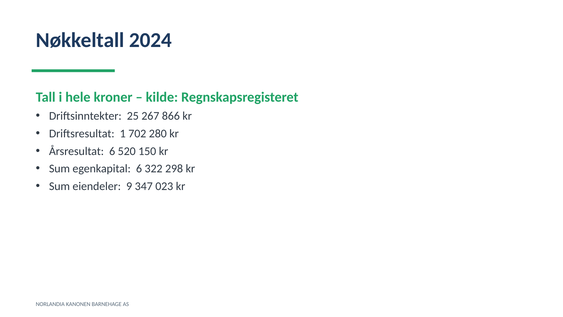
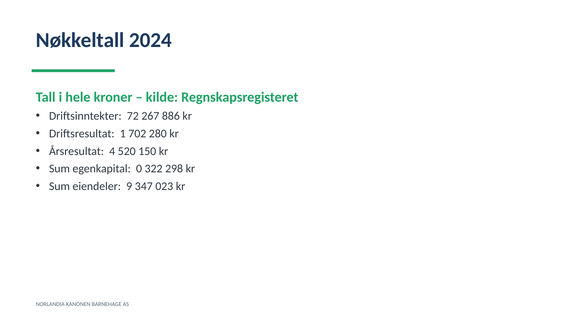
25: 25 -> 72 (133, 116)
866: 866 -> 886 (171, 116)
Årsresultat 6: 6 -> 4 (112, 151)
egenkapital 6: 6 -> 0 (139, 169)
